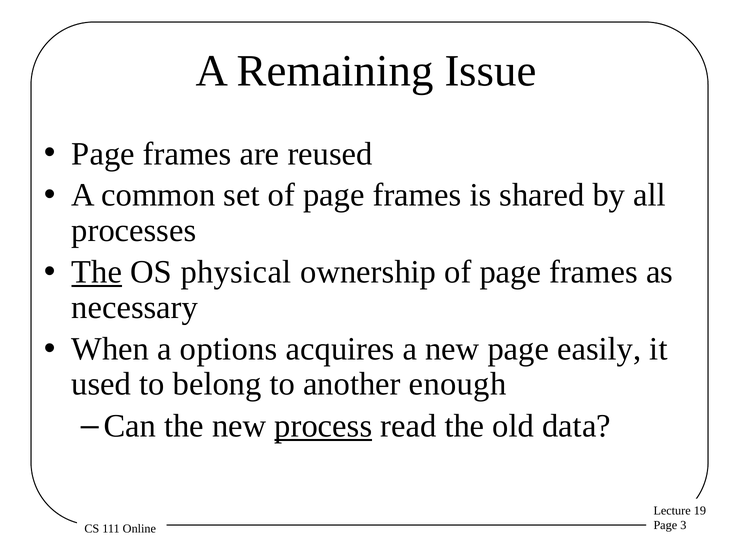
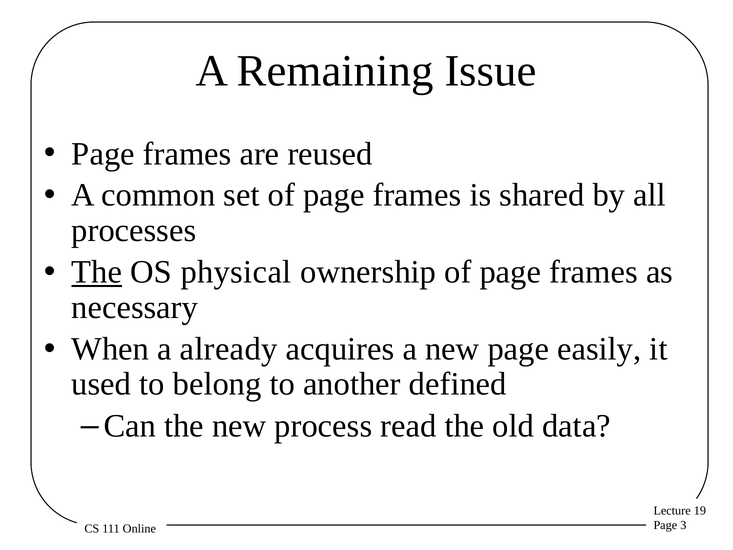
options: options -> already (229, 349)
enough: enough -> defined (458, 384)
process underline: present -> none (323, 426)
